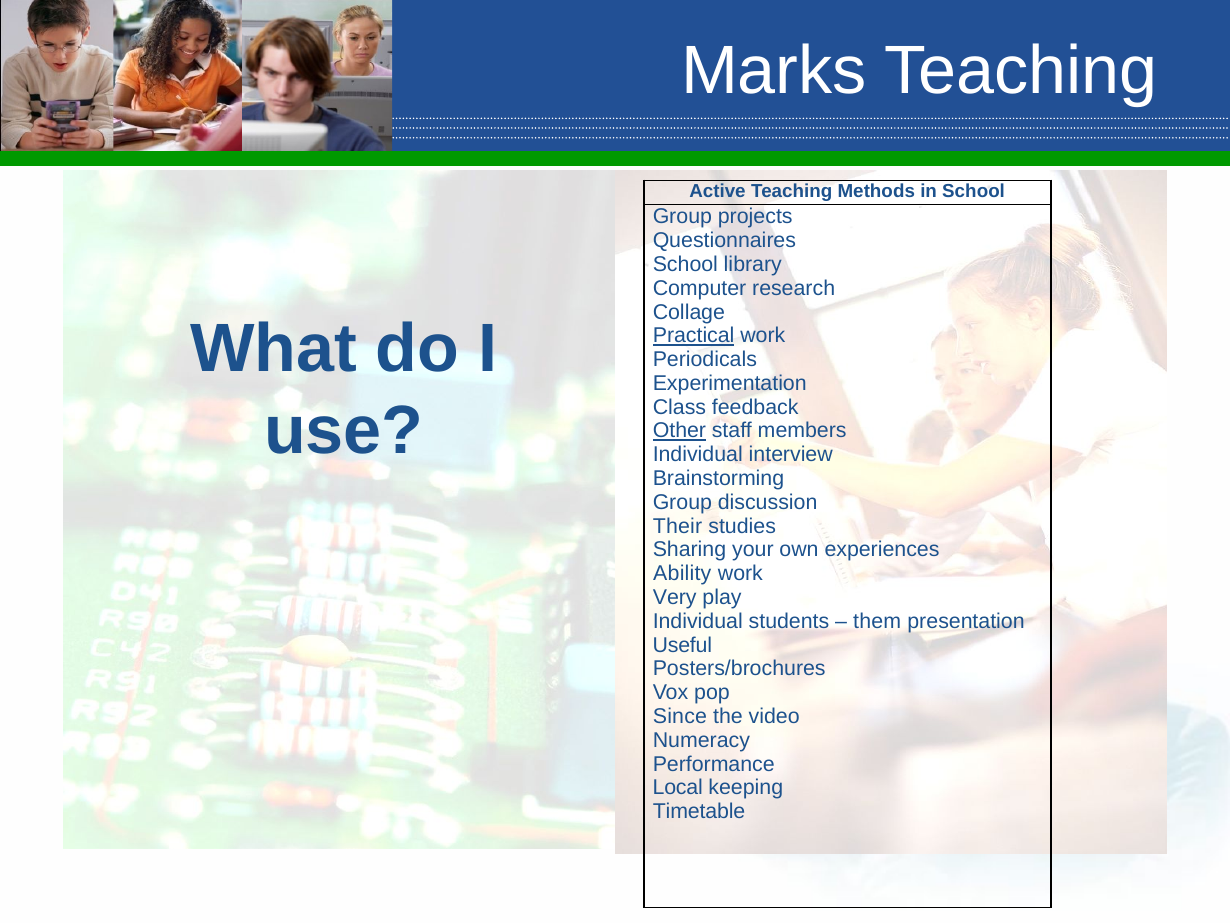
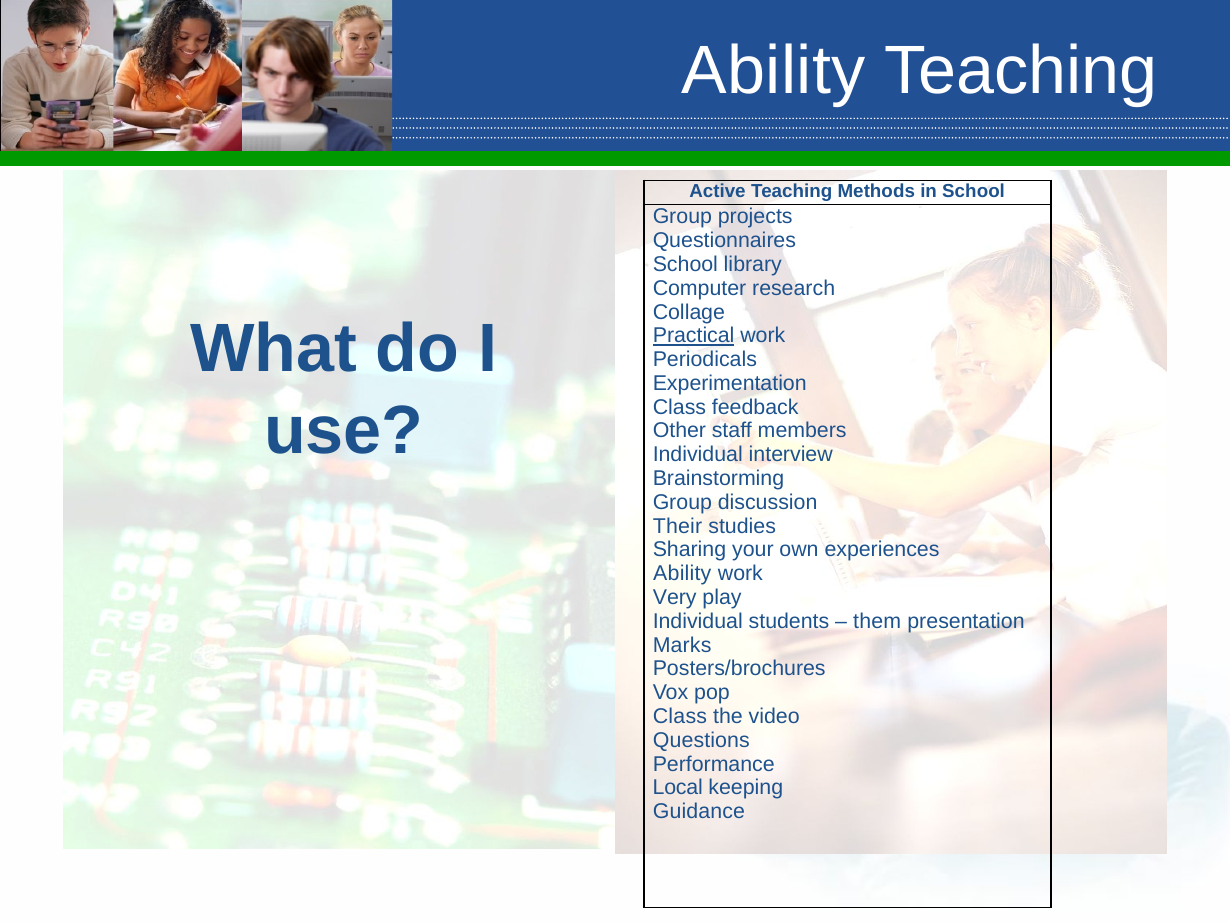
Marks: Marks -> Ability (774, 71)
Other underline: present -> none (679, 431)
Useful: Useful -> Marks (682, 645)
Since: Since -> Class (680, 716)
Numeracy: Numeracy -> Questions (701, 740)
Timetable: Timetable -> Guidance (699, 811)
